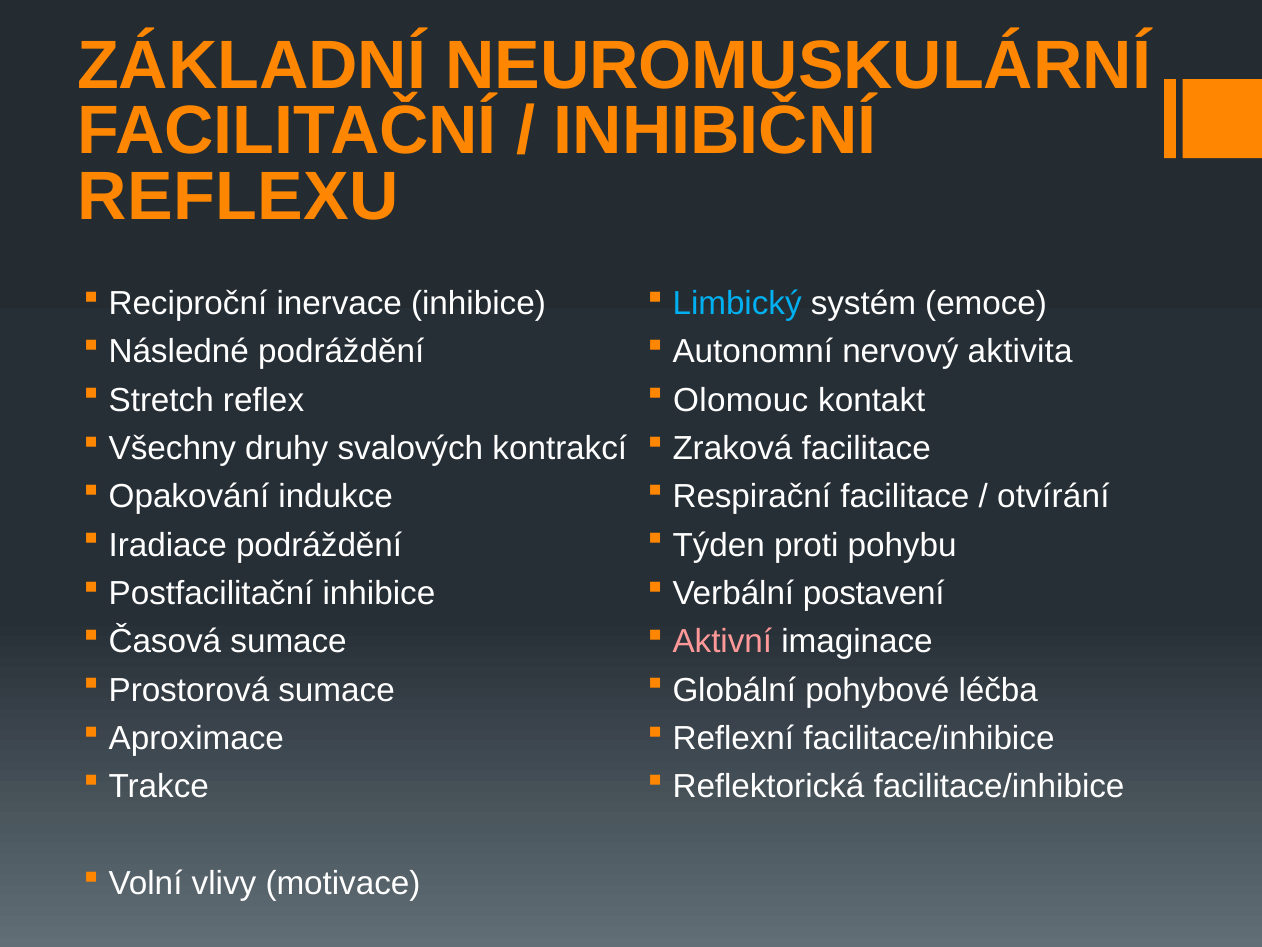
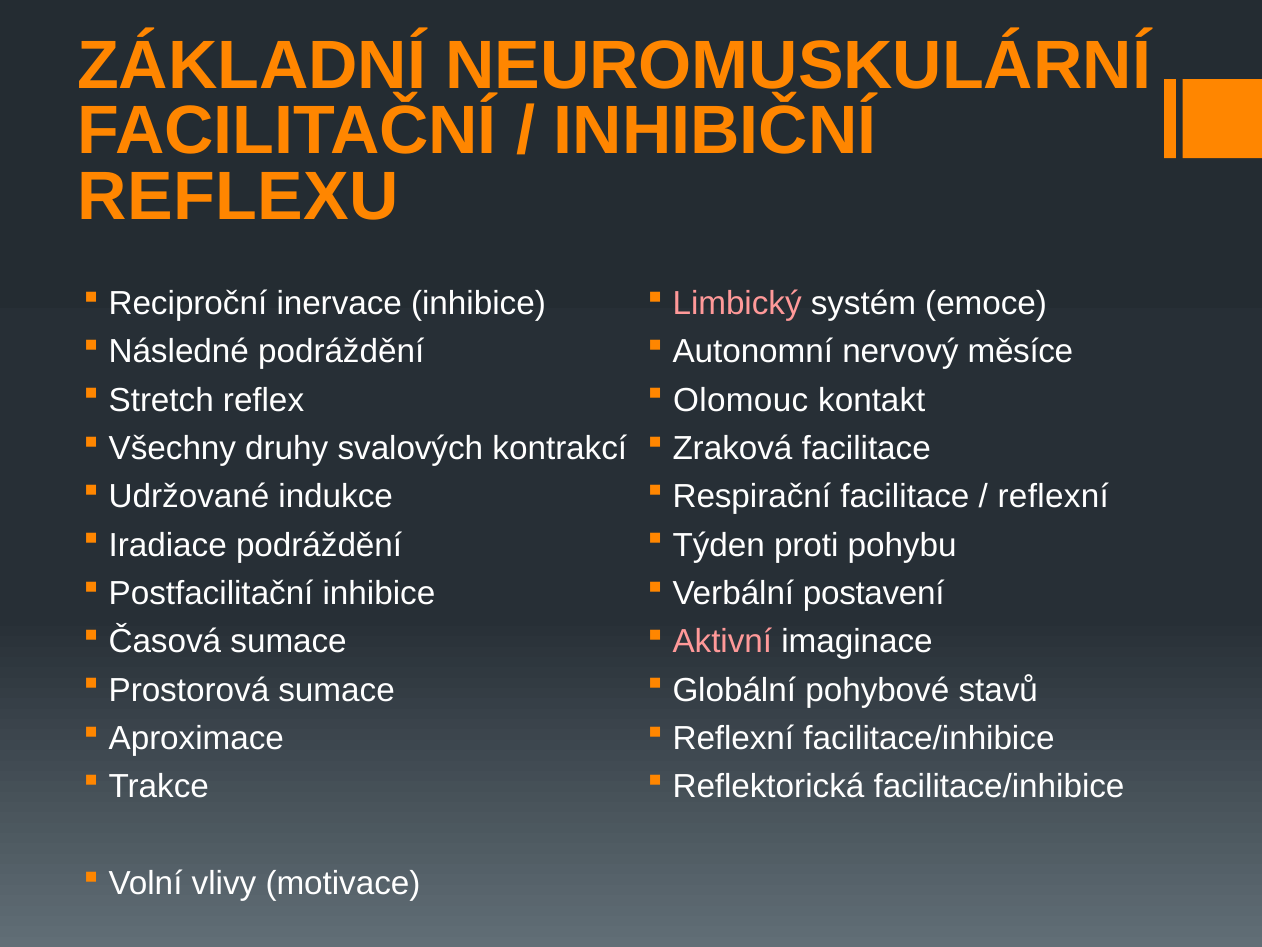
Limbický colour: light blue -> pink (737, 303)
aktivita: aktivita -> měsíce (1020, 351)
Opakování: Opakování -> Udržované (189, 496)
otvírání: otvírání -> reflexní (1053, 496)
léčba: léčba -> stavů (998, 690)
